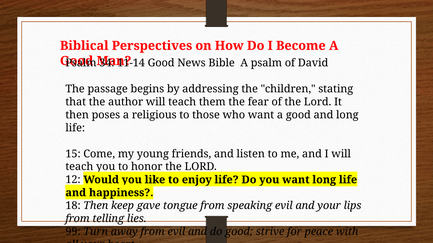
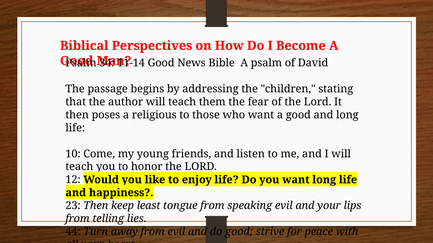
15: 15 -> 10 (73, 154)
18: 18 -> 23 (73, 206)
gave: gave -> least (149, 206)
99: 99 -> 44 (73, 232)
